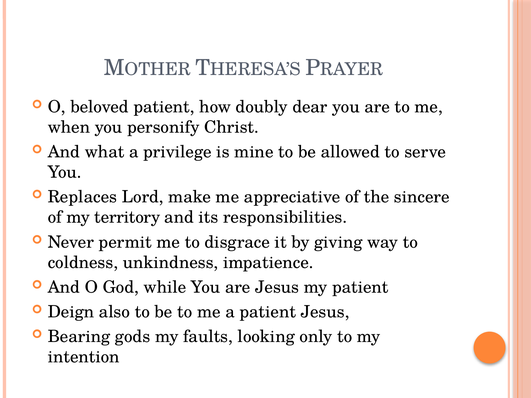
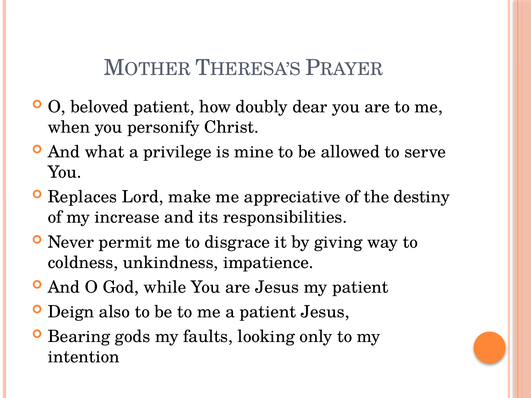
sincere: sincere -> destiny (422, 197)
territory: territory -> increase (127, 217)
